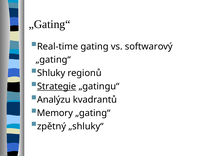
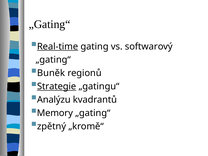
Real-time underline: none -> present (58, 46)
Shluky: Shluky -> Buněk (51, 73)
„shluky“: „shluky“ -> „kromě“ (86, 126)
